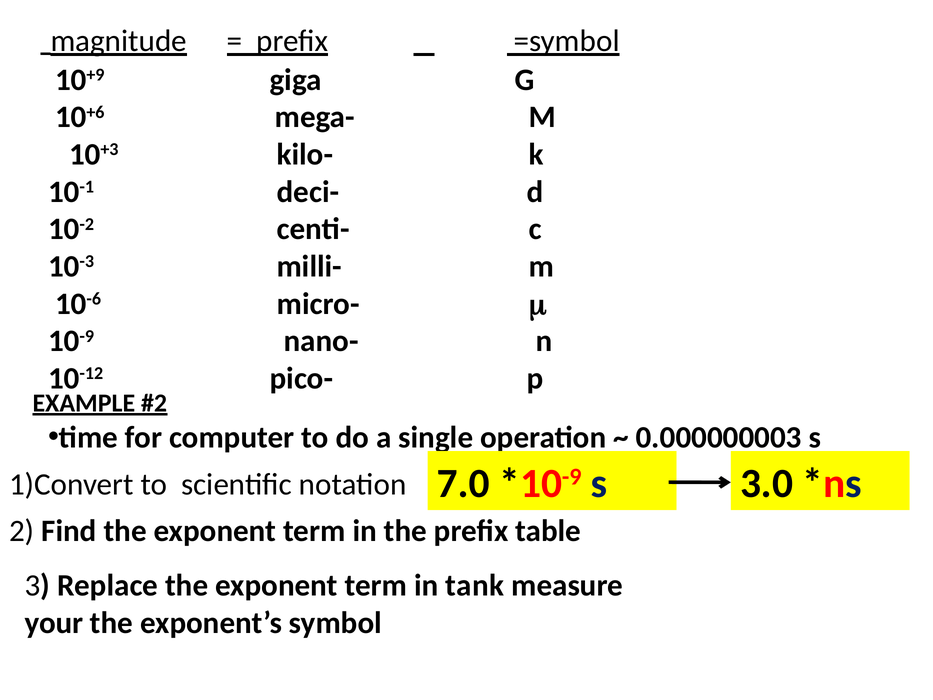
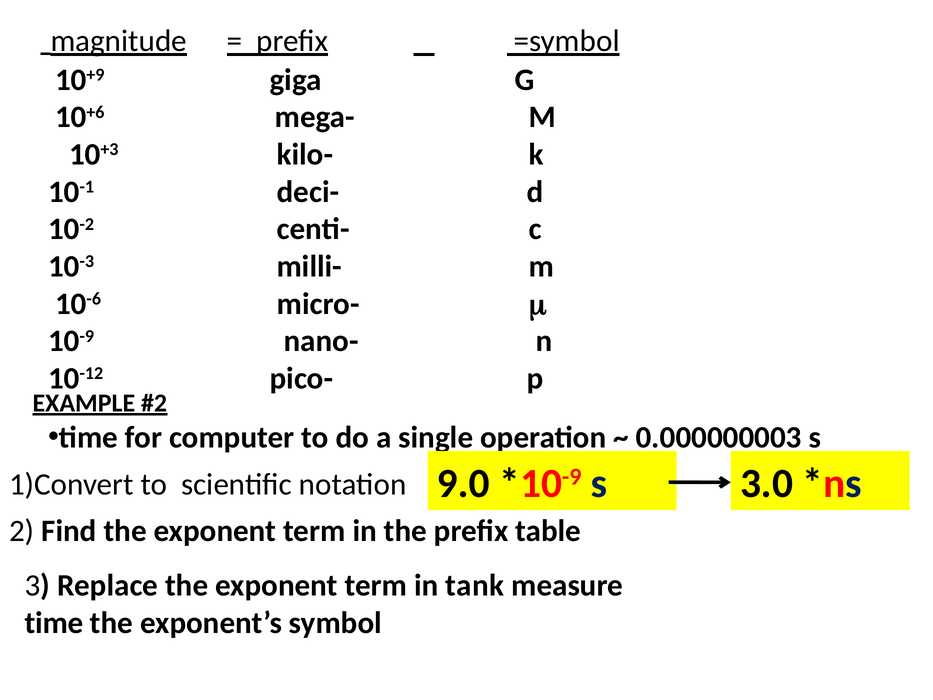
7.0: 7.0 -> 9.0 (463, 483)
your: your -> time (54, 623)
